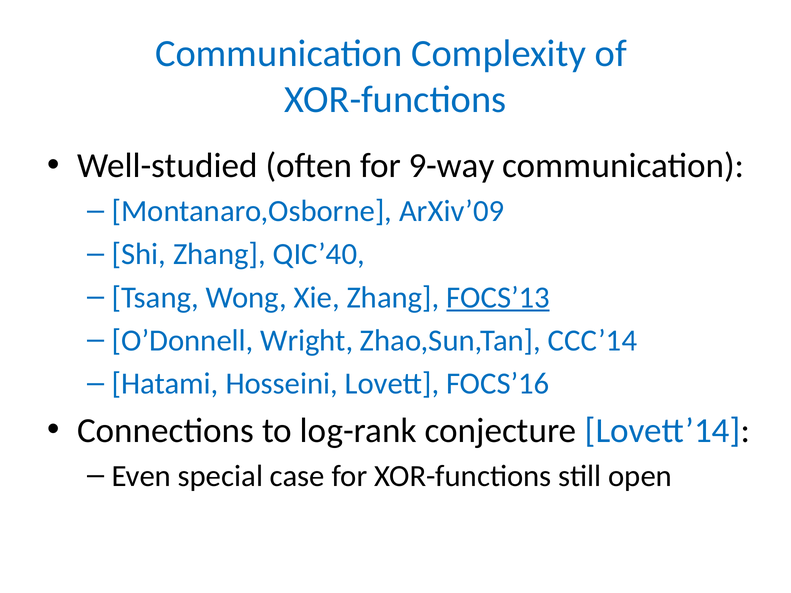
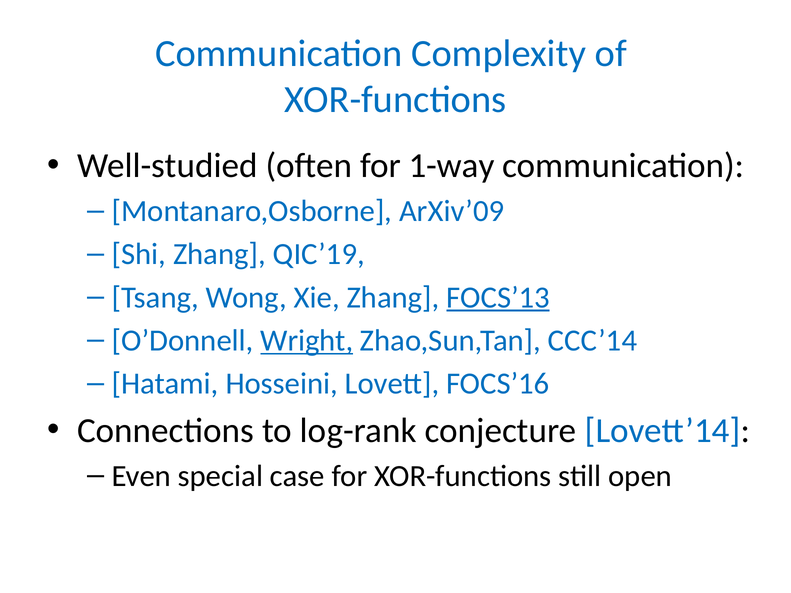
9-way: 9-way -> 1-way (452, 166)
QIC’40: QIC’40 -> QIC’19 (319, 254)
Wright underline: none -> present (307, 341)
